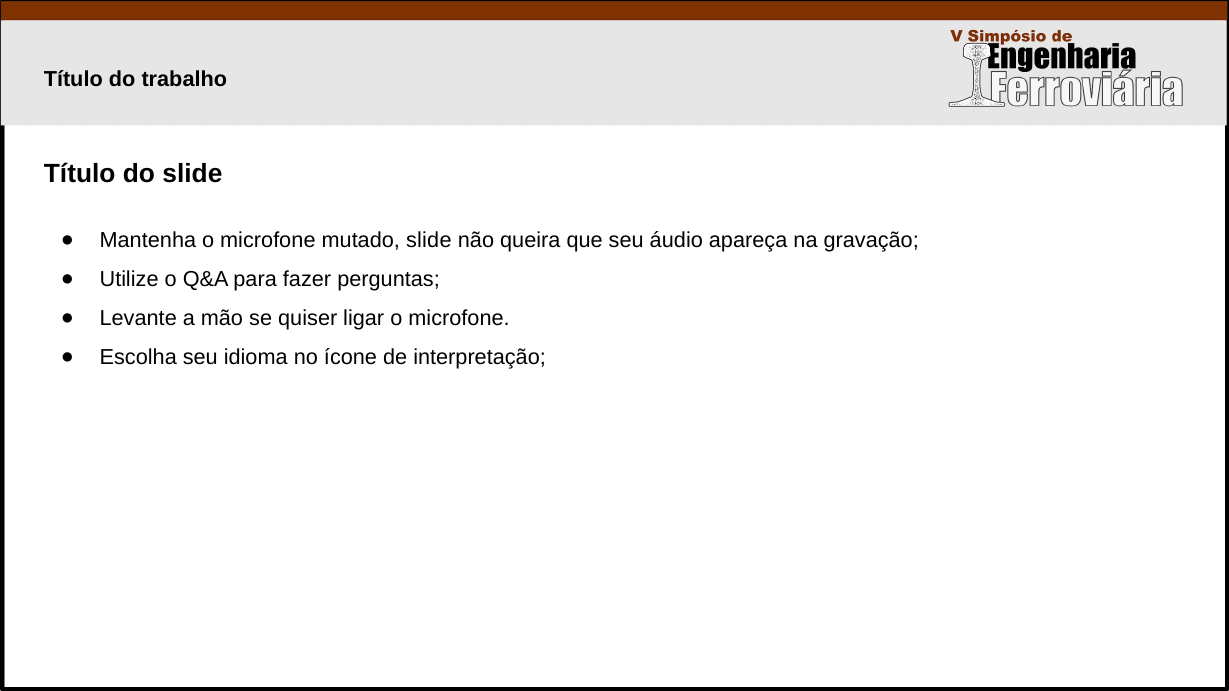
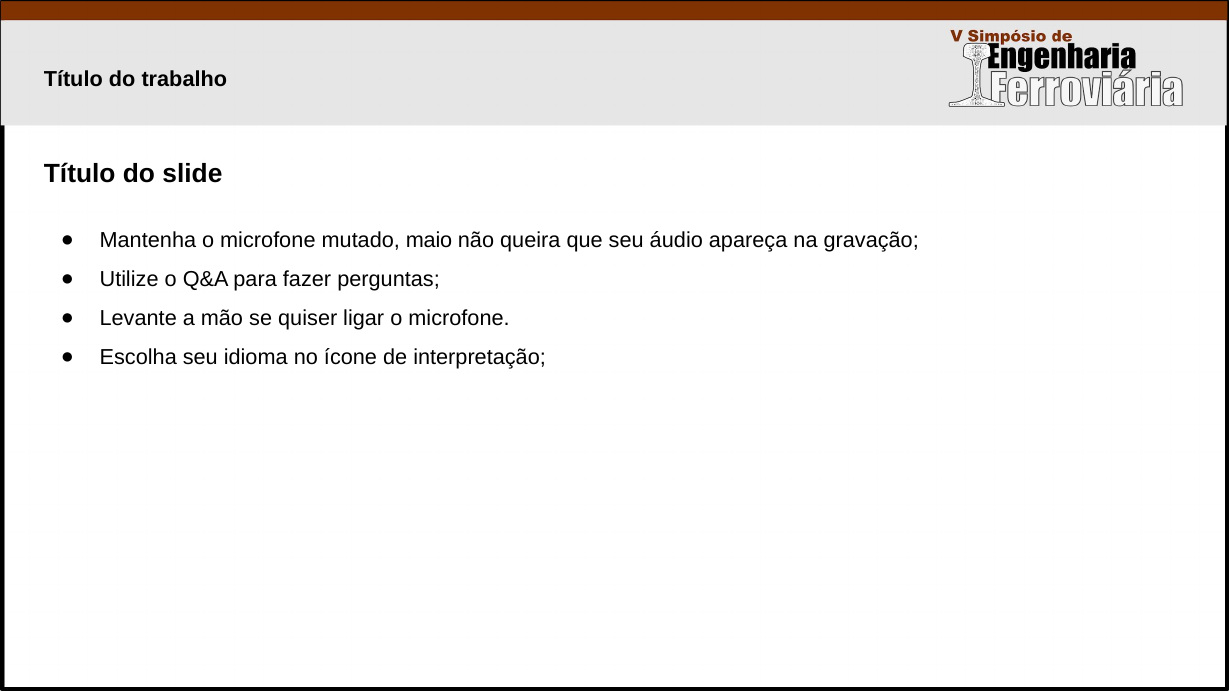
mutado slide: slide -> maio (429, 240)
